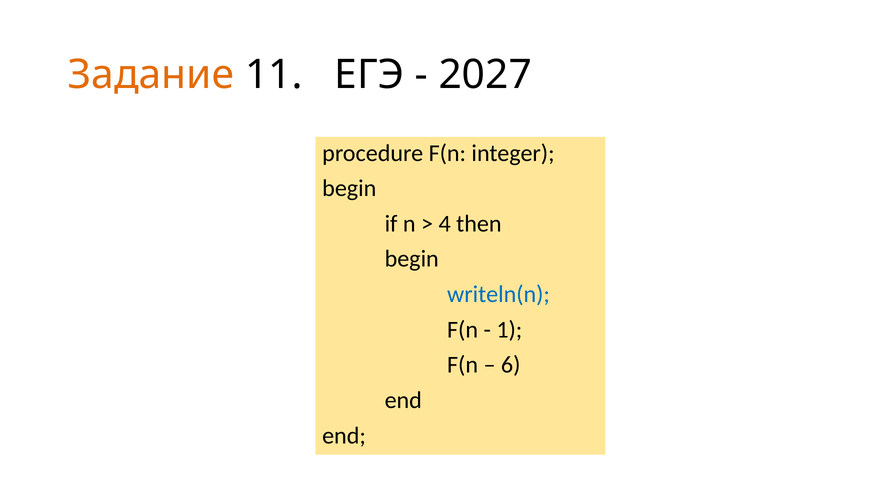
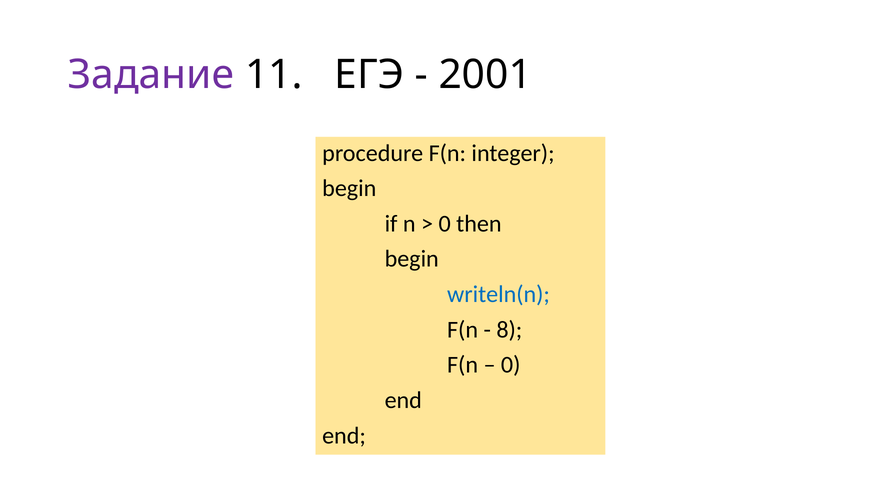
Задание colour: orange -> purple (151, 75)
2027: 2027 -> 2001 (485, 75)
4: 4 -> 0 (445, 224)
1: 1 -> 8 (509, 329)
6: 6 -> 0 (511, 365)
